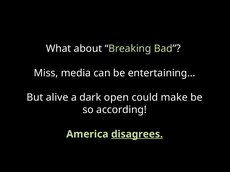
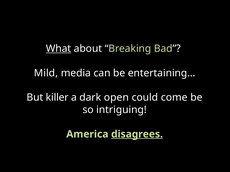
What underline: none -> present (59, 49)
Miss: Miss -> Mild (46, 73)
alive: alive -> killer (57, 98)
make: make -> come (174, 98)
according: according -> intriguing (121, 110)
